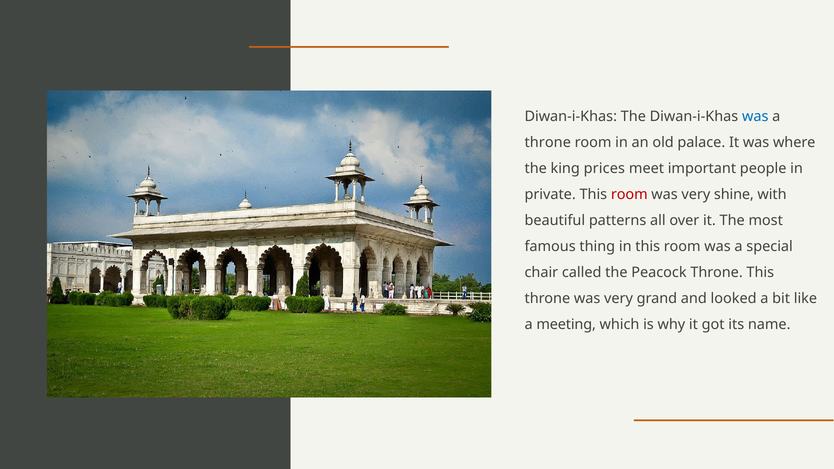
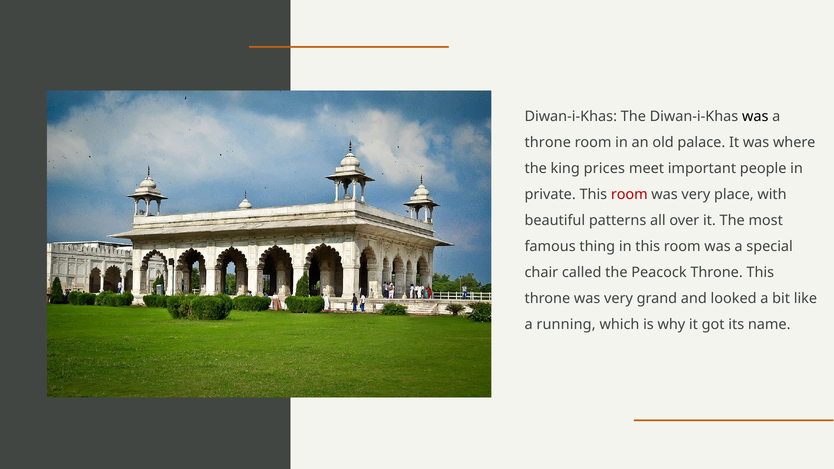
was colour: blue -> black (755, 116)
shine: shine -> place (734, 194)
meeting: meeting -> running (566, 325)
